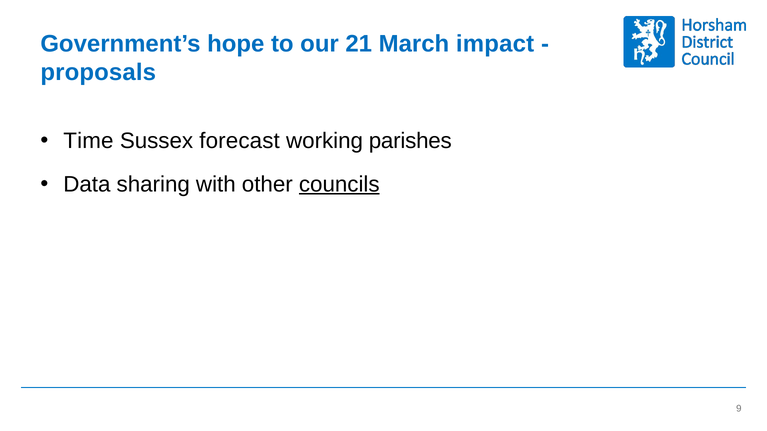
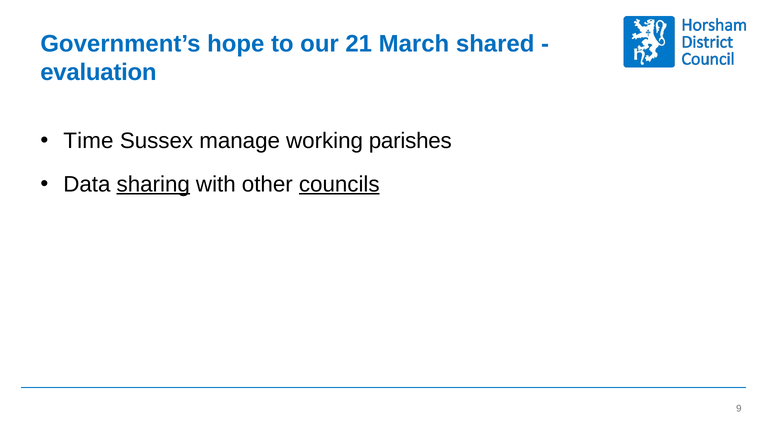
impact: impact -> shared (495, 44)
proposals: proposals -> evaluation (98, 73)
forecast: forecast -> manage (240, 141)
sharing underline: none -> present (153, 184)
